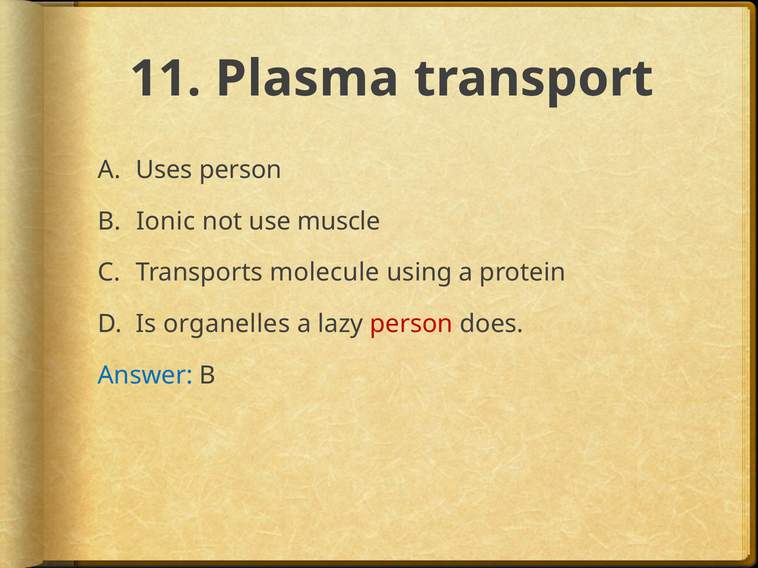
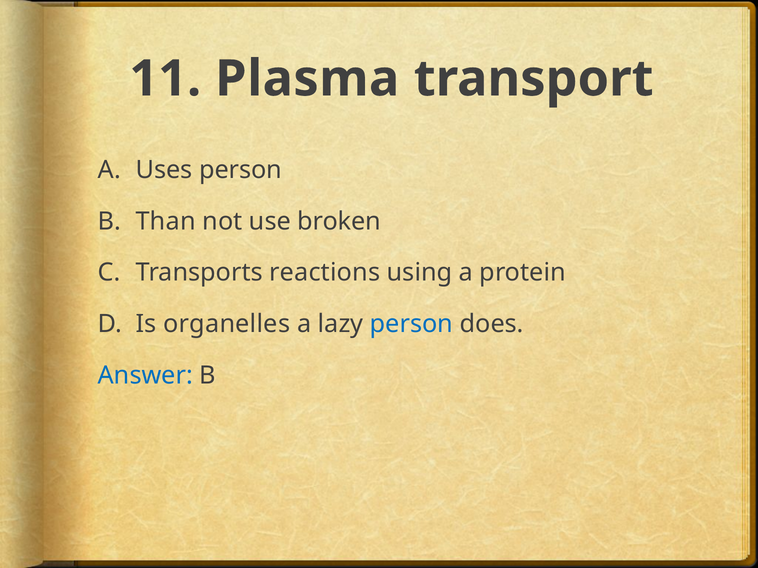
Ionic: Ionic -> Than (166, 221)
muscle: muscle -> broken (339, 221)
molecule: molecule -> reactions (325, 273)
person colour: red -> blue (412, 324)
